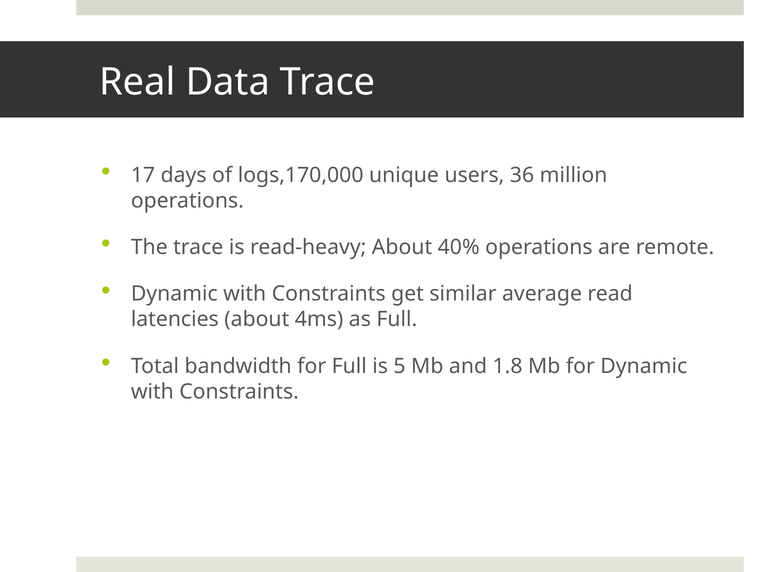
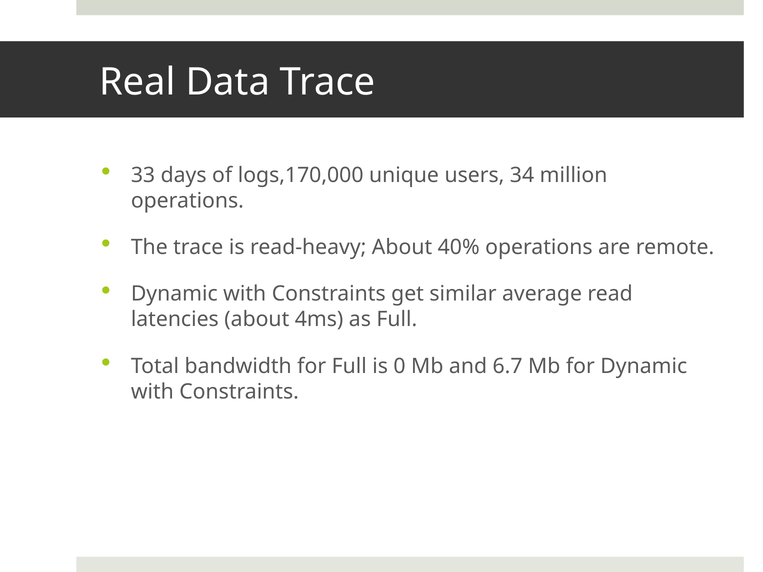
17: 17 -> 33 (143, 175)
36: 36 -> 34 (522, 175)
5: 5 -> 0 (400, 366)
1.8: 1.8 -> 6.7 (508, 366)
